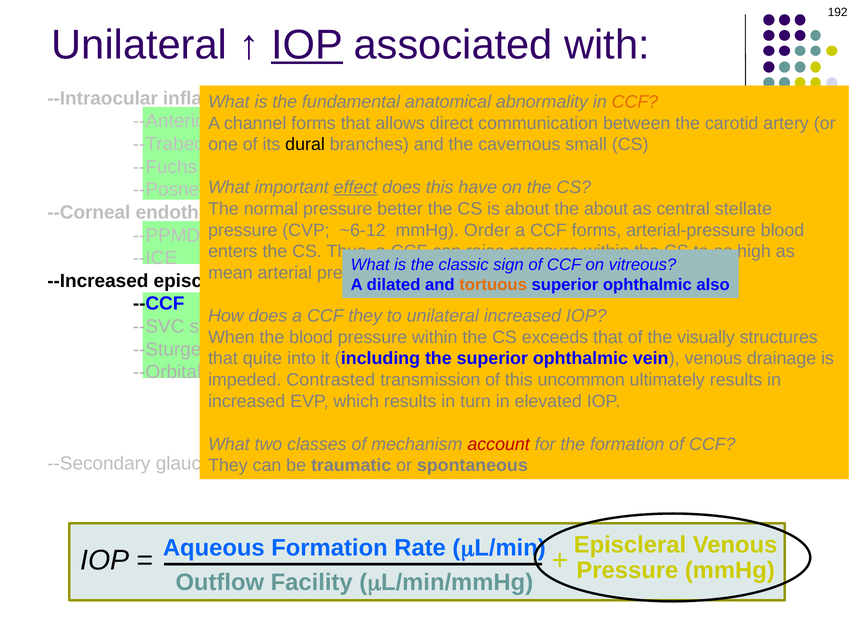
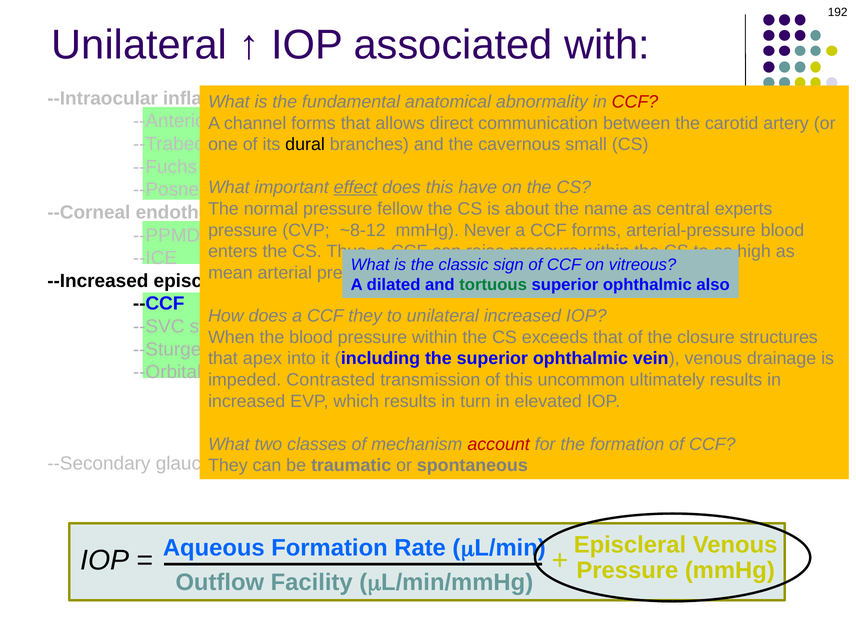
IOP underline: present -> none (307, 45)
CCF colour: orange -> red (635, 102)
better: better -> fellow (400, 209)
the about: about -> name (606, 209)
stellate: stellate -> experts (744, 209)
~6-12: ~6-12 -> ~8-12 (363, 230)
Order: Order -> Never (487, 230)
tortuous colour: orange -> green (493, 285)
visually: visually -> closure (706, 337)
quite: quite -> apex (262, 359)
